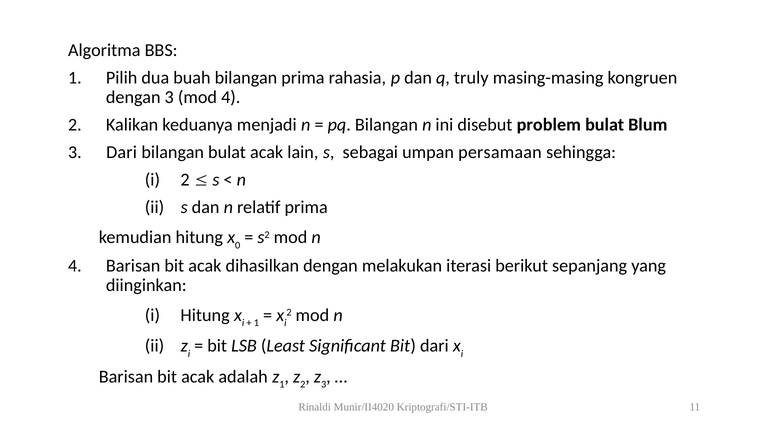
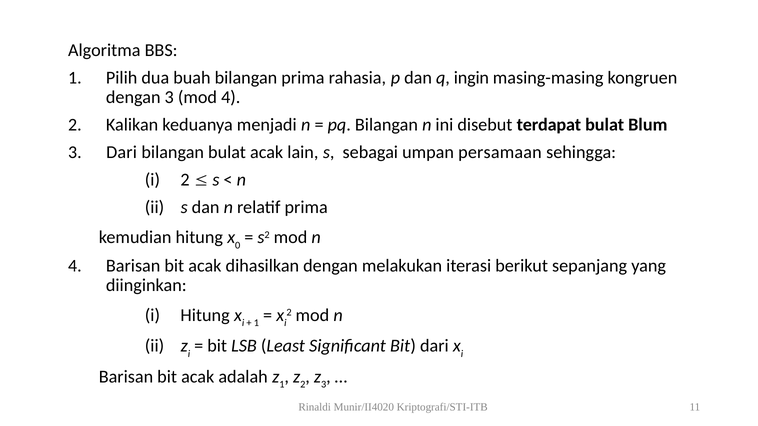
truly: truly -> ingin (471, 78)
problem: problem -> terdapat (549, 125)
